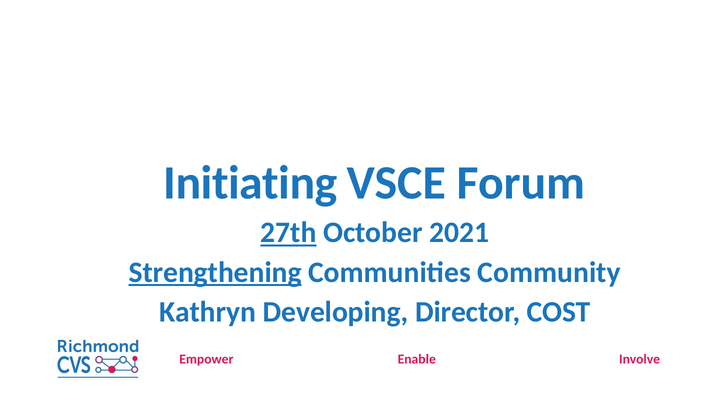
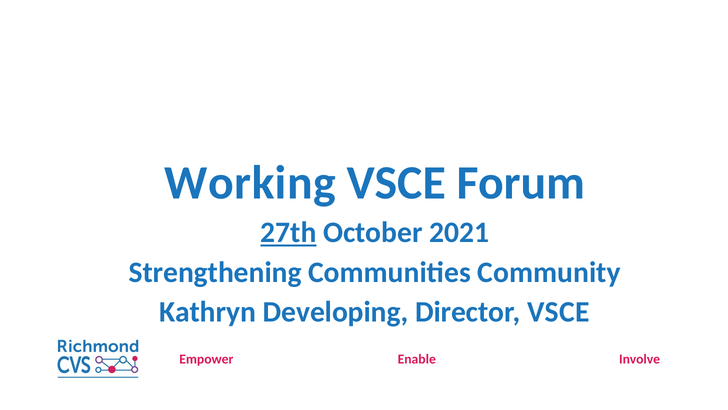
Initiating: Initiating -> Working (250, 183)
Strengthening underline: present -> none (215, 272)
Director COST: COST -> VSCE (558, 311)
